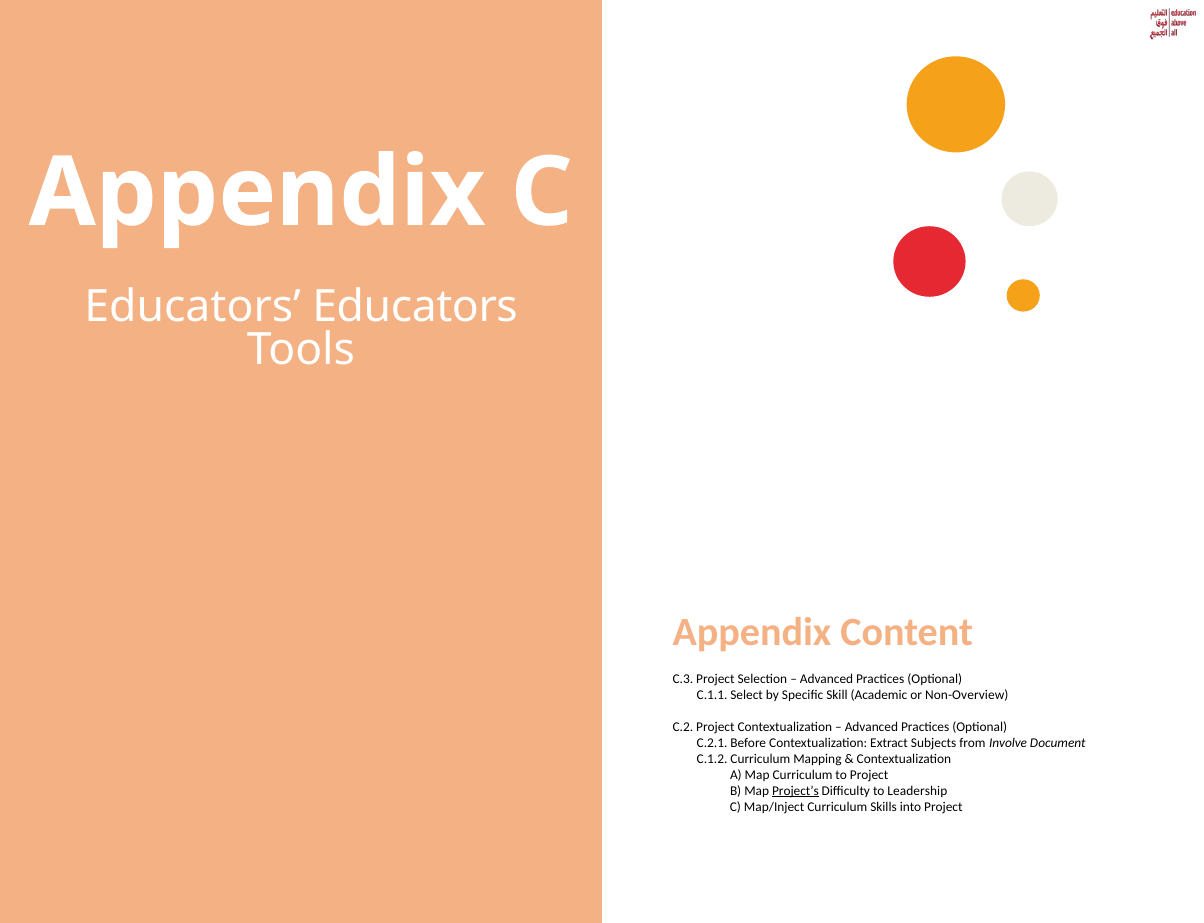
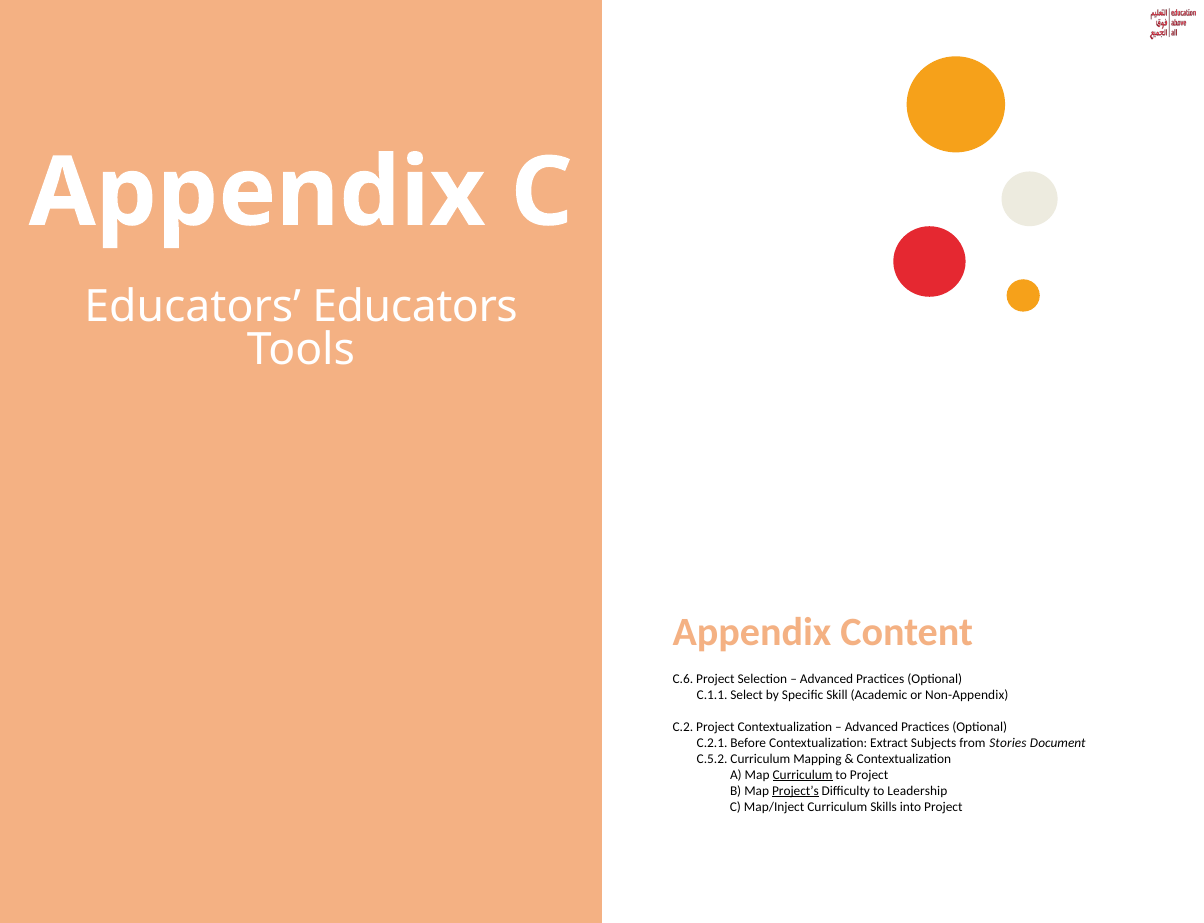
C.3: C.3 -> C.6 (683, 679)
Non-Overview: Non-Overview -> Non-Appendix (967, 695)
Involve: Involve -> Stories (1008, 743)
C.1.2: C.1.2 -> C.5.2 (712, 759)
Curriculum underline: none -> present (803, 775)
